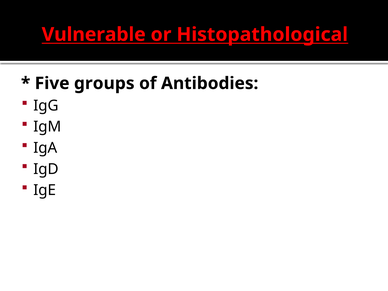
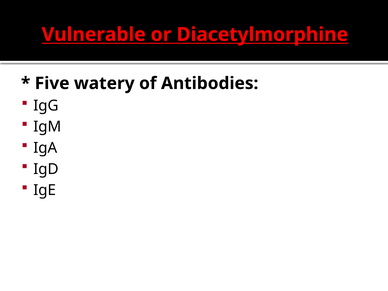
Histopathological: Histopathological -> Diacetylmorphine (262, 35)
groups: groups -> watery (104, 83)
